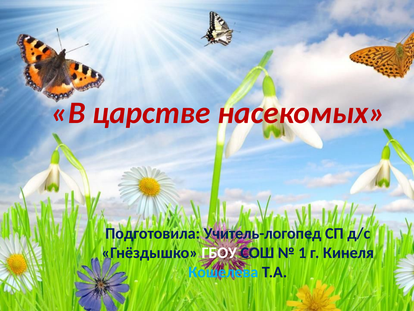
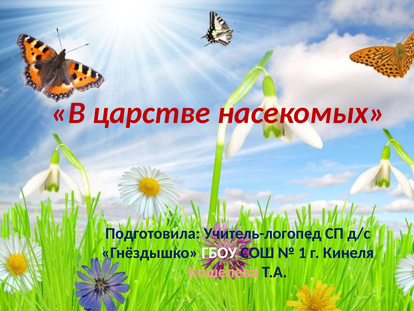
Кошелева colour: light blue -> pink (223, 272)
